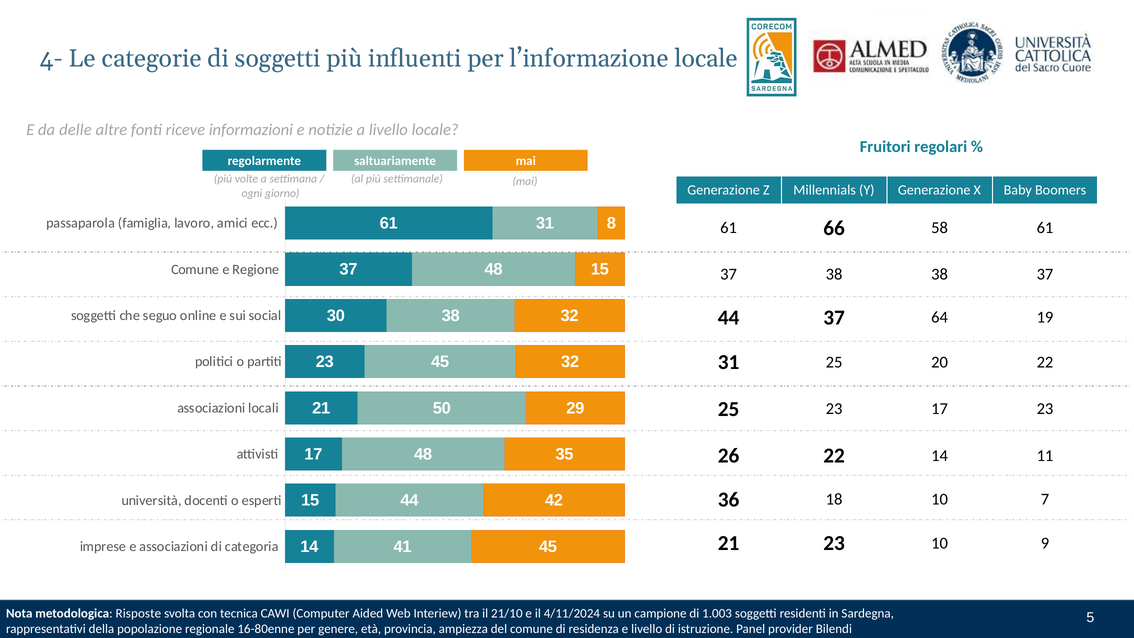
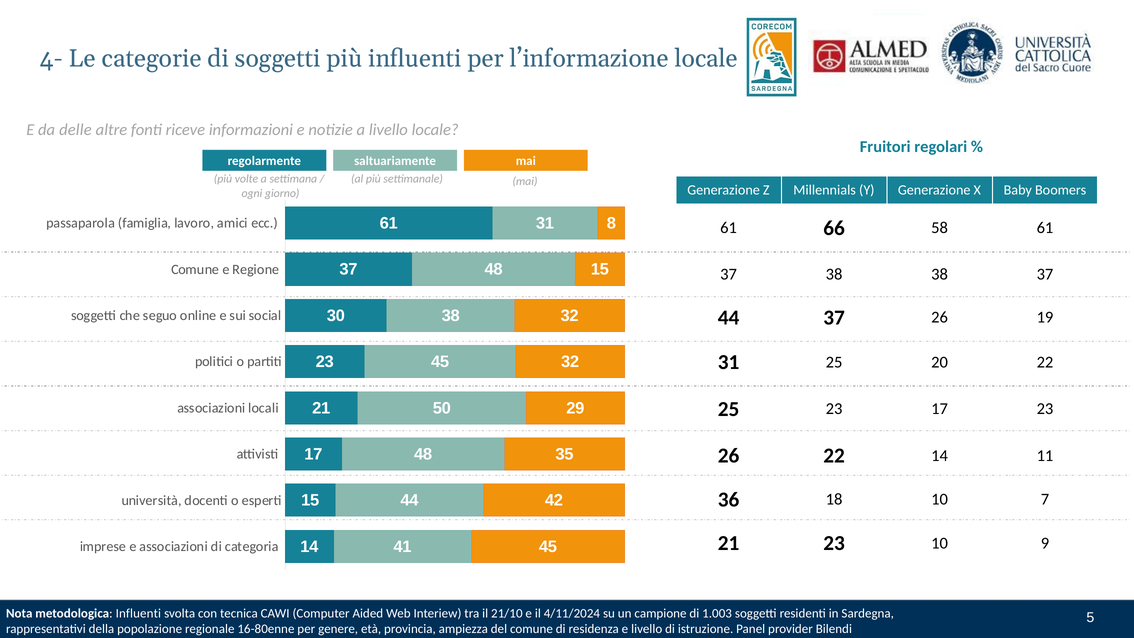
37 64: 64 -> 26 (940, 317)
metodologica Risposte: Risposte -> Influenti (138, 613)
